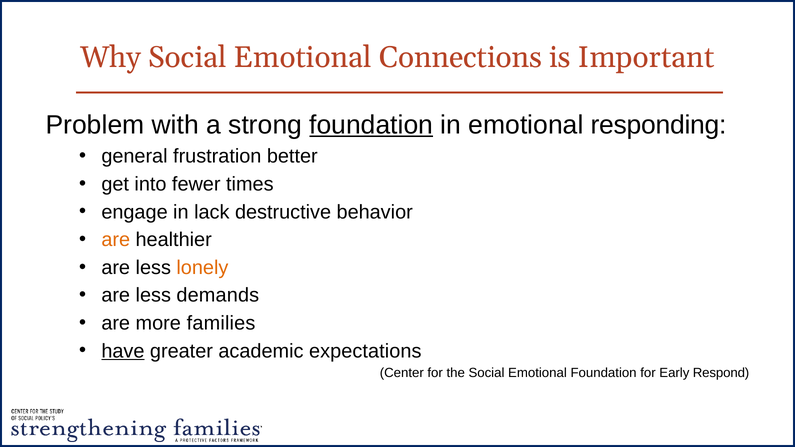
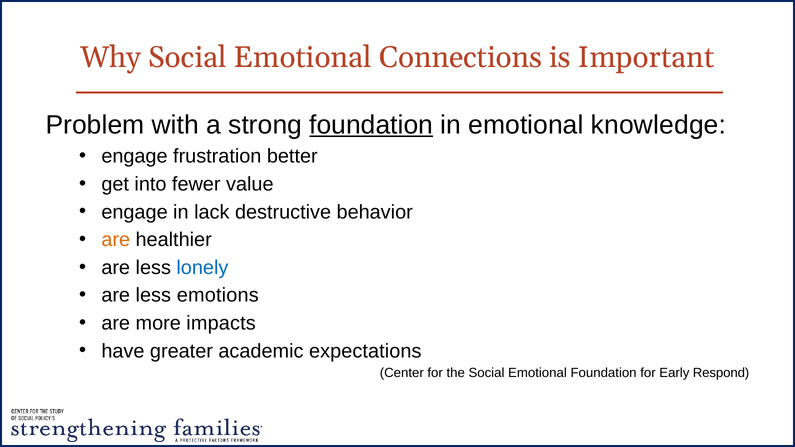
responding: responding -> knowledge (658, 125)
general: general -> engage (134, 156)
times: times -> value (250, 184)
lonely colour: orange -> blue (202, 268)
demands: demands -> emotions (218, 296)
families: families -> impacts (221, 323)
have underline: present -> none (123, 351)
